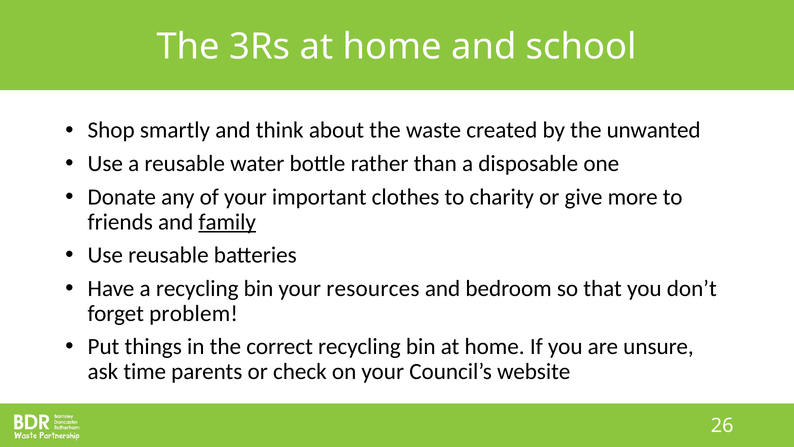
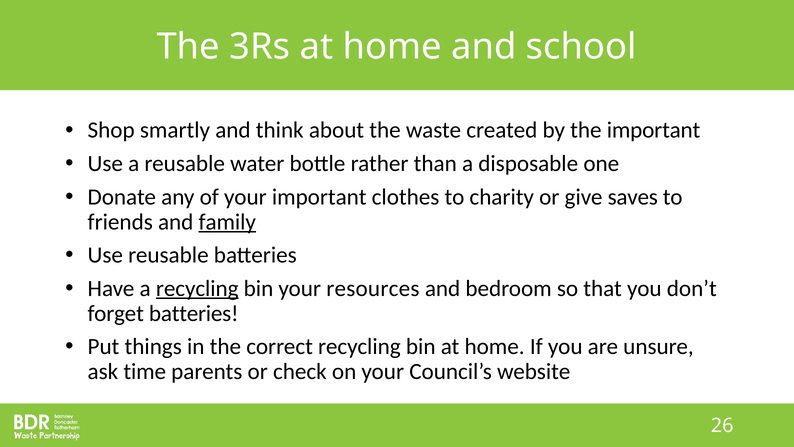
the unwanted: unwanted -> important (654, 130)
more: more -> saves (633, 197)
recycling underline: none -> present (197, 288)
forget problem: problem -> batteries (194, 313)
